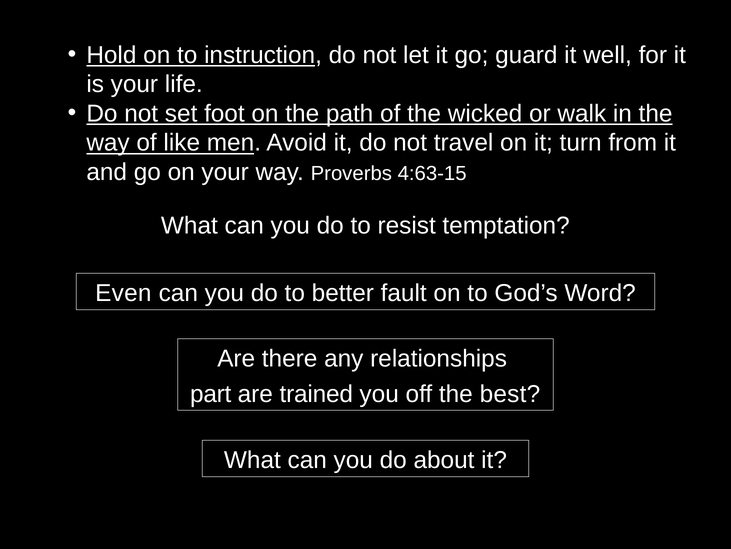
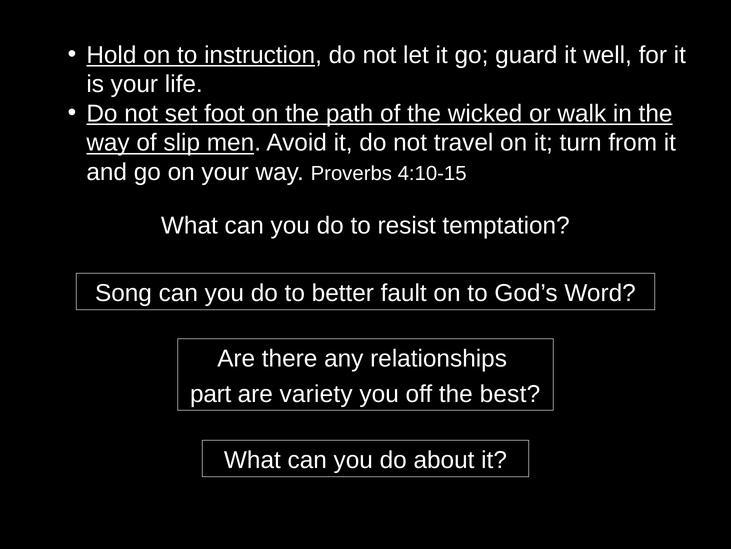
like: like -> slip (182, 143)
4:63-15: 4:63-15 -> 4:10-15 (432, 173)
Even: Even -> Song (124, 293)
trained: trained -> variety (316, 393)
